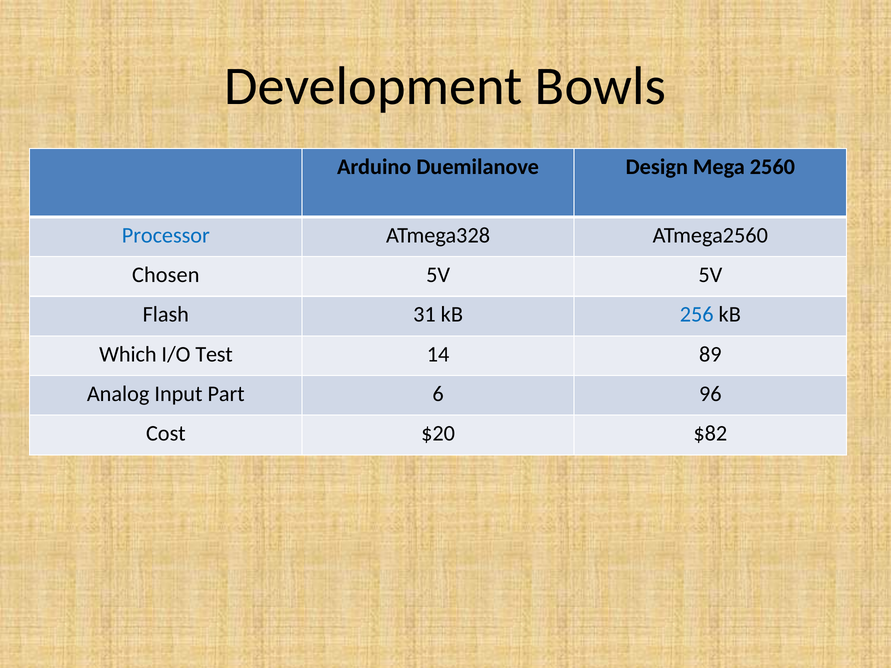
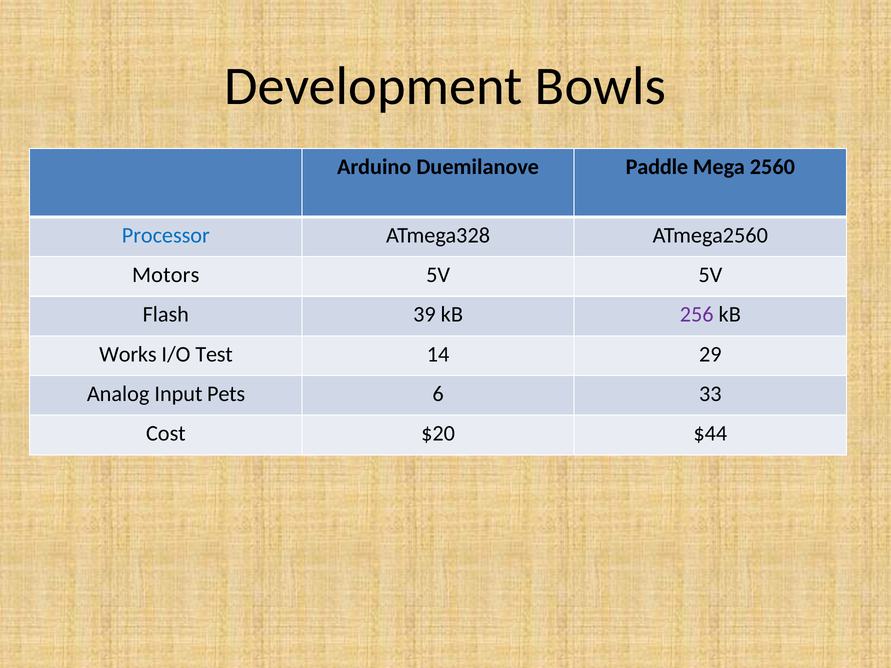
Design: Design -> Paddle (657, 167)
Chosen: Chosen -> Motors (166, 275)
31: 31 -> 39 (424, 315)
256 colour: blue -> purple (697, 315)
Which: Which -> Works (128, 354)
89: 89 -> 29 (710, 354)
Part: Part -> Pets (226, 394)
96: 96 -> 33 (710, 394)
$82: $82 -> $44 (710, 434)
